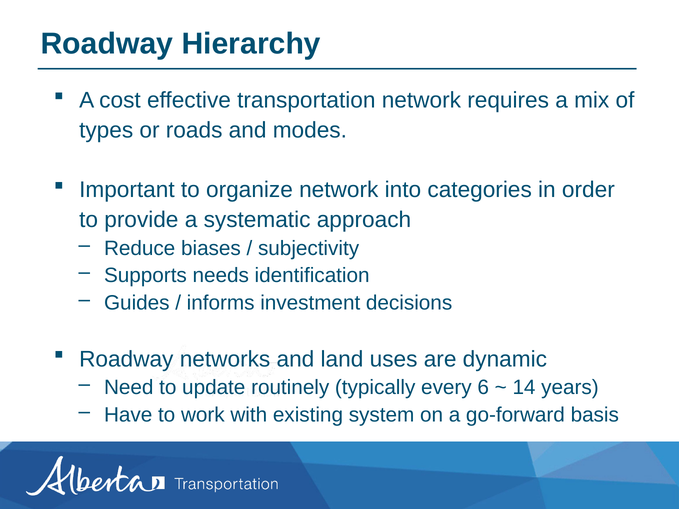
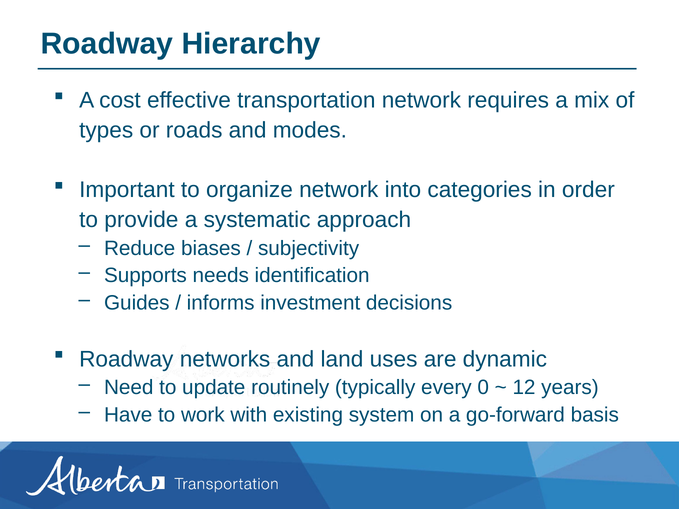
6: 6 -> 0 (483, 388)
14: 14 -> 12 (524, 388)
